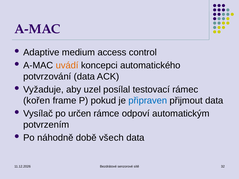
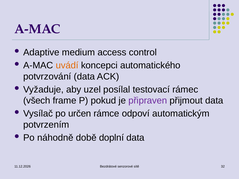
kořen: kořen -> všech (37, 101)
připraven colour: blue -> purple (148, 101)
všech: všech -> doplní (112, 138)
